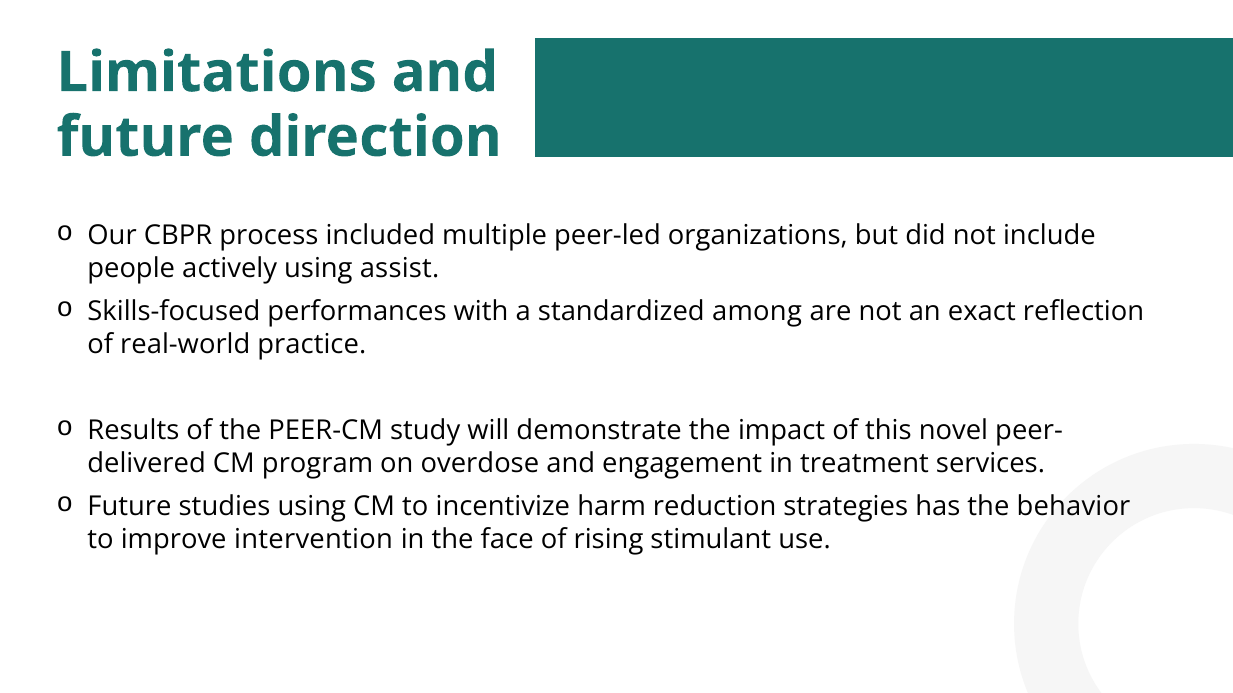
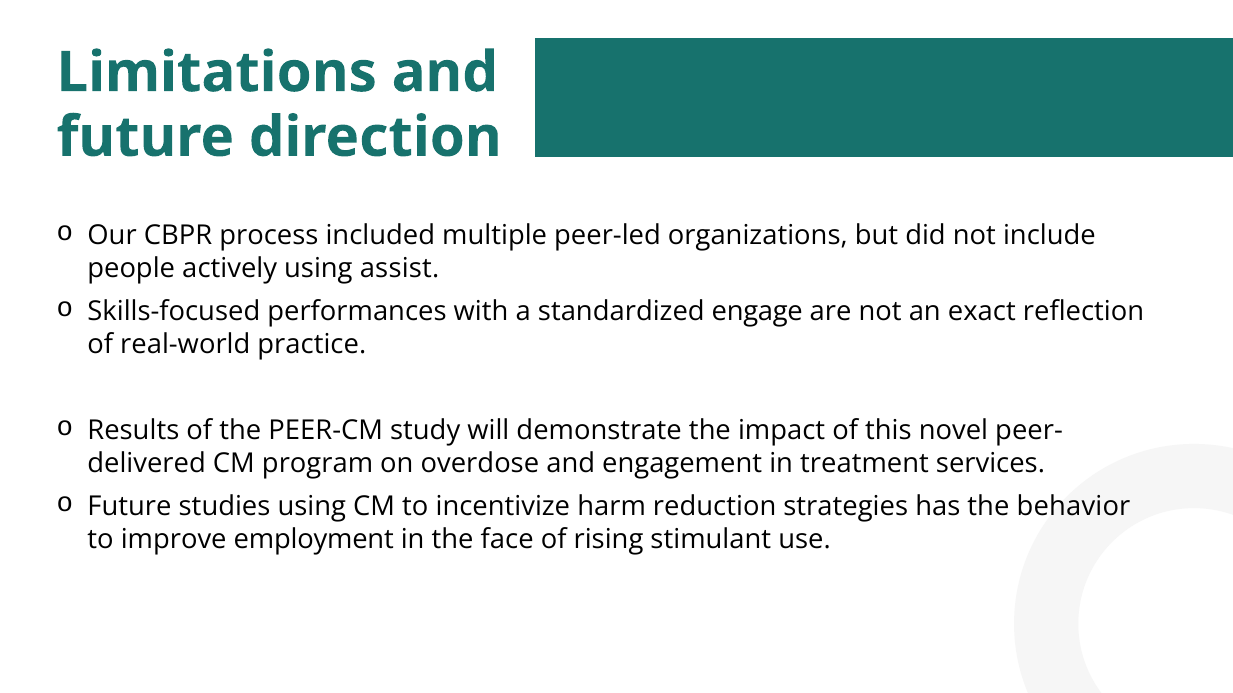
among: among -> engage (757, 312)
intervention: intervention -> employment (314, 540)
